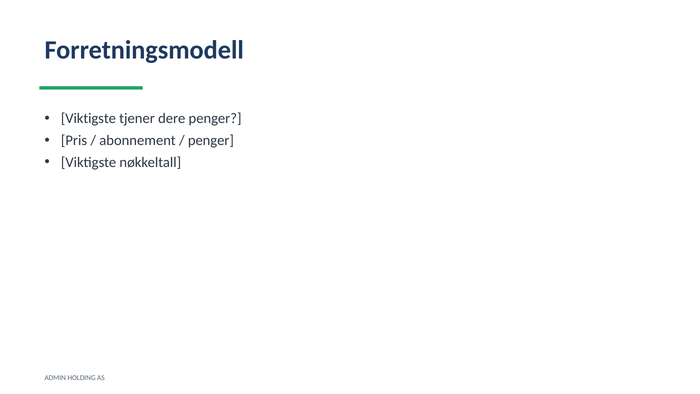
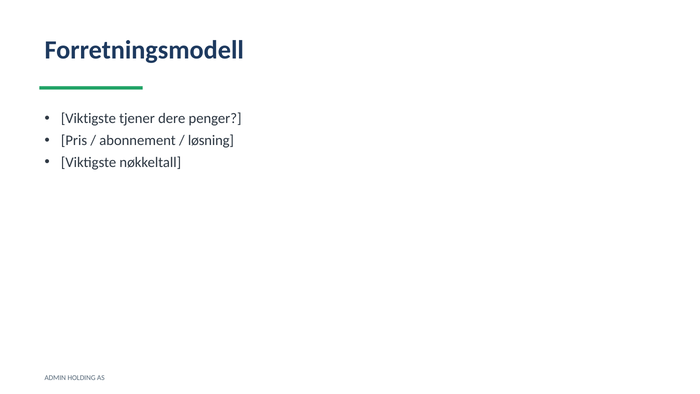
penger: penger -> løsning (211, 140)
